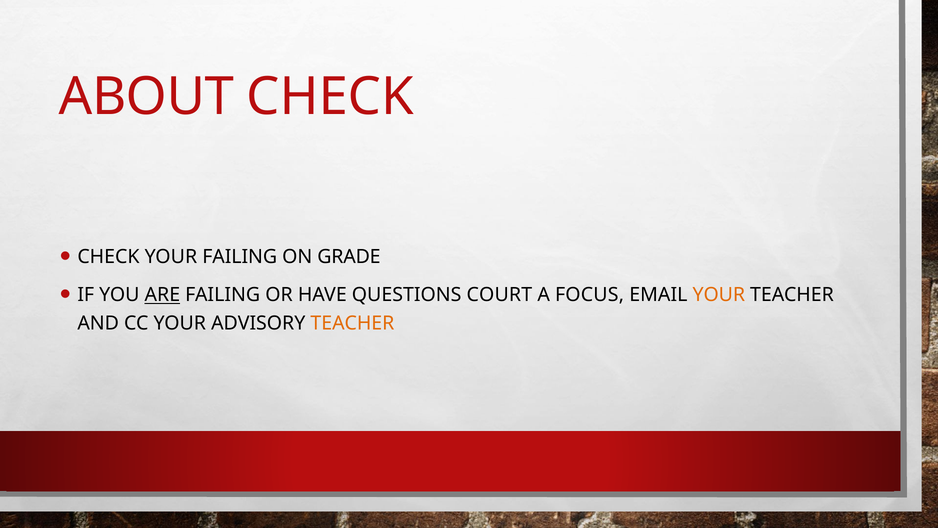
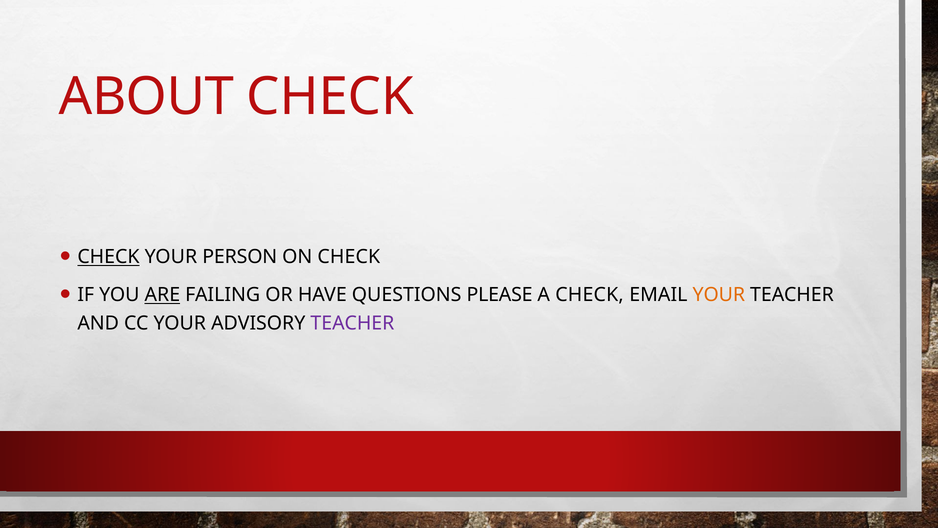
CHECK underline: none -> present (108, 257)
YOUR FAILING: FAILING -> PERSON (240, 257)
ON GRADE: GRADE -> CHECK (349, 257)
COURT: COURT -> PLEASE (500, 295)
A FOCUS: FOCUS -> CHECK (590, 295)
TEACHER colour: orange -> purple (352, 323)
